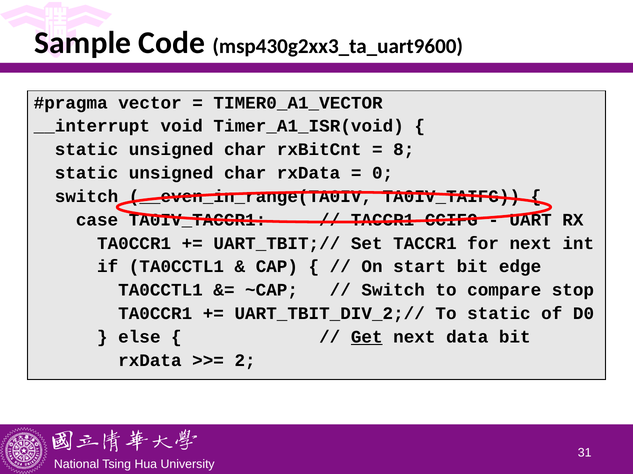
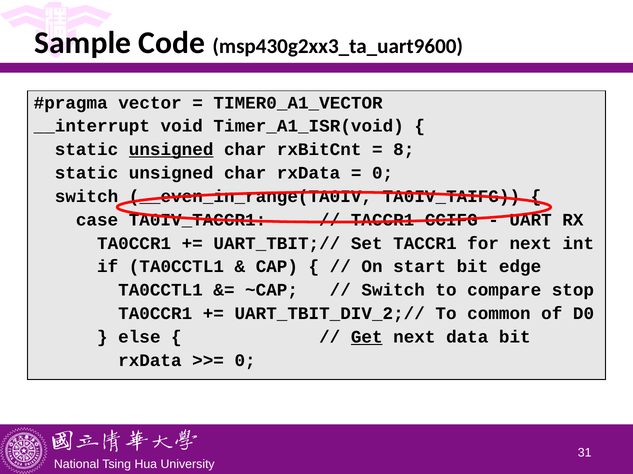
unsigned underline: none -> present (171, 150)
To static: static -> common (499, 314)
2: 2 -> 0 (245, 361)
